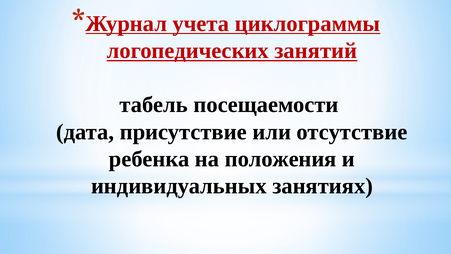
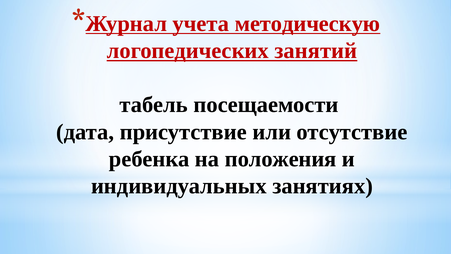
циклограммы: циклограммы -> методическую (307, 24)
